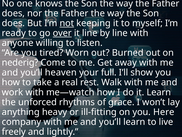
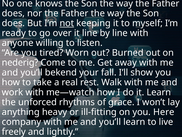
over underline: present -> none (62, 33)
heaven: heaven -> bekend (61, 72)
full: full -> fall (109, 72)
